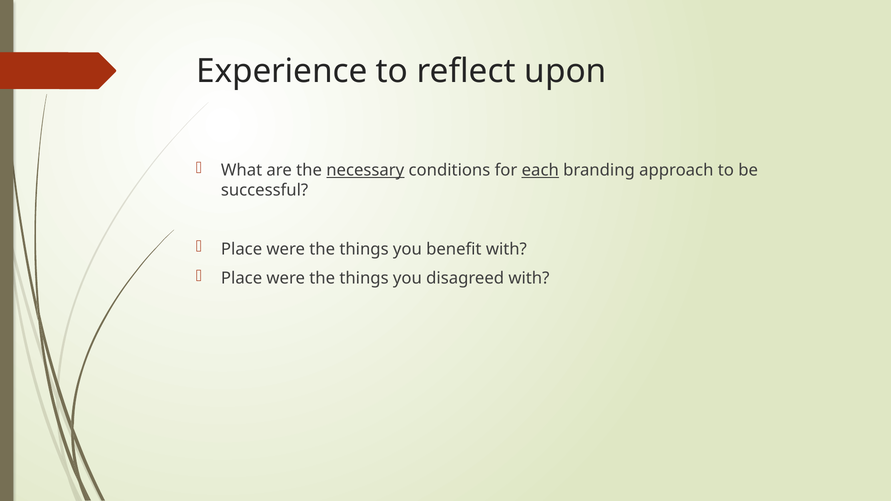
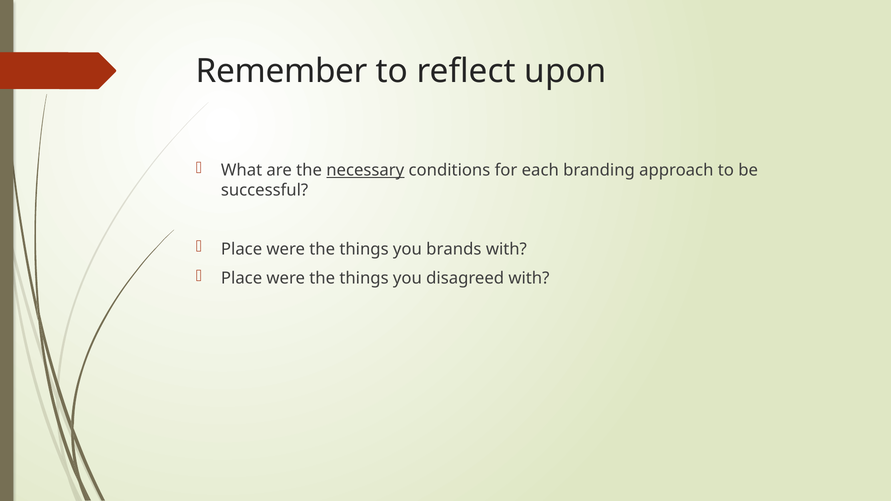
Experience: Experience -> Remember (282, 71)
each underline: present -> none (540, 170)
benefit: benefit -> brands (454, 249)
